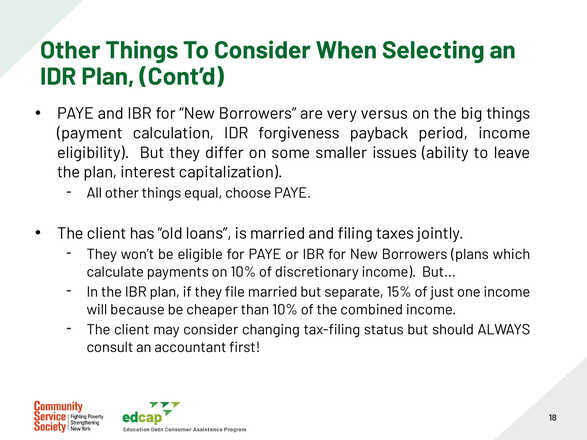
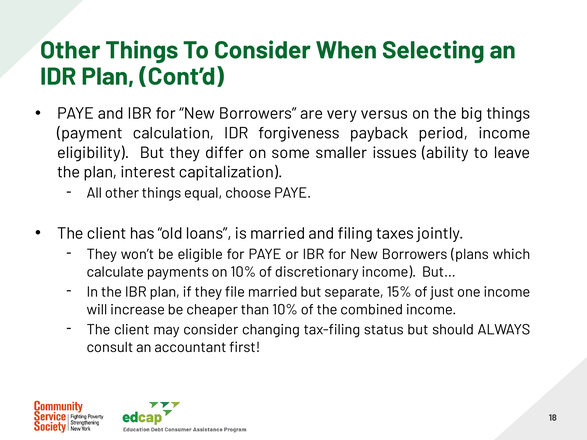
because: because -> increase (138, 310)
